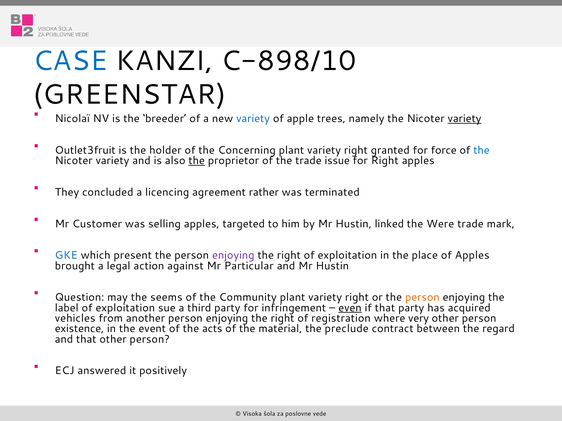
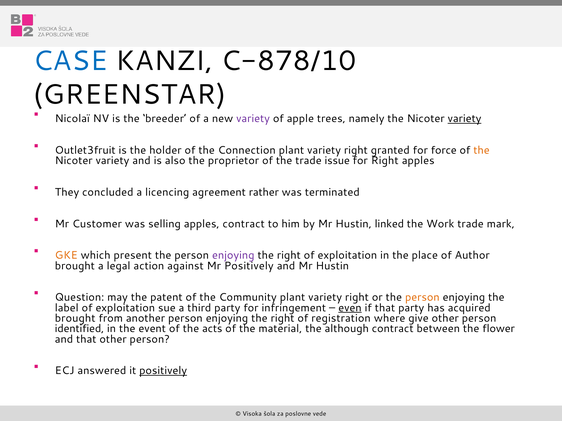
C-898/10: C-898/10 -> C-878/10 (289, 61)
variety colour: blue -> purple (253, 119)
Concerning: Concerning -> Connection (247, 150)
the colour: blue -> orange (482, 150)
the underline: present -> none (197, 161)
apples targeted: targeted -> contract (244, 224)
Were: Were -> Work (440, 224)
GKE colour: blue -> orange (66, 256)
of Apples: Apples -> Author (472, 256)
Mr Particular: Particular -> Positively (249, 266)
seems: seems -> patent (166, 298)
vehicles: vehicles -> brought (75, 319)
very: very -> give (418, 319)
existence: existence -> identified (79, 329)
preclude: preclude -> although (347, 329)
regard: regard -> flower (499, 329)
positively underline: none -> present (163, 371)
